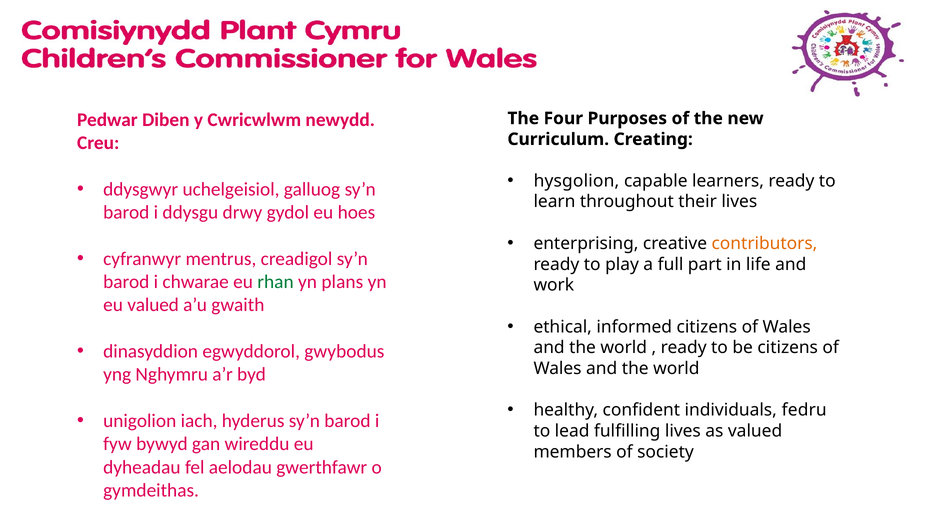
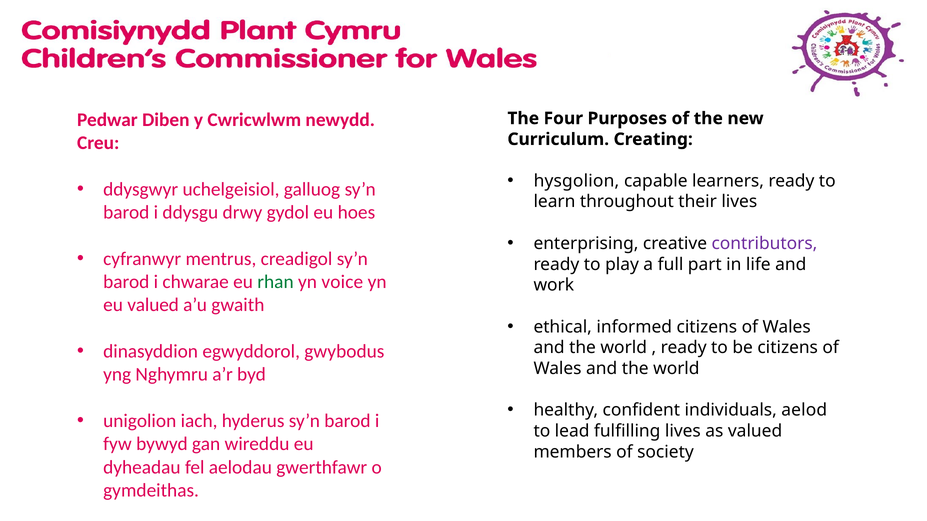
contributors colour: orange -> purple (764, 244)
plans: plans -> voice (342, 282)
fedru: fedru -> aelod (804, 411)
